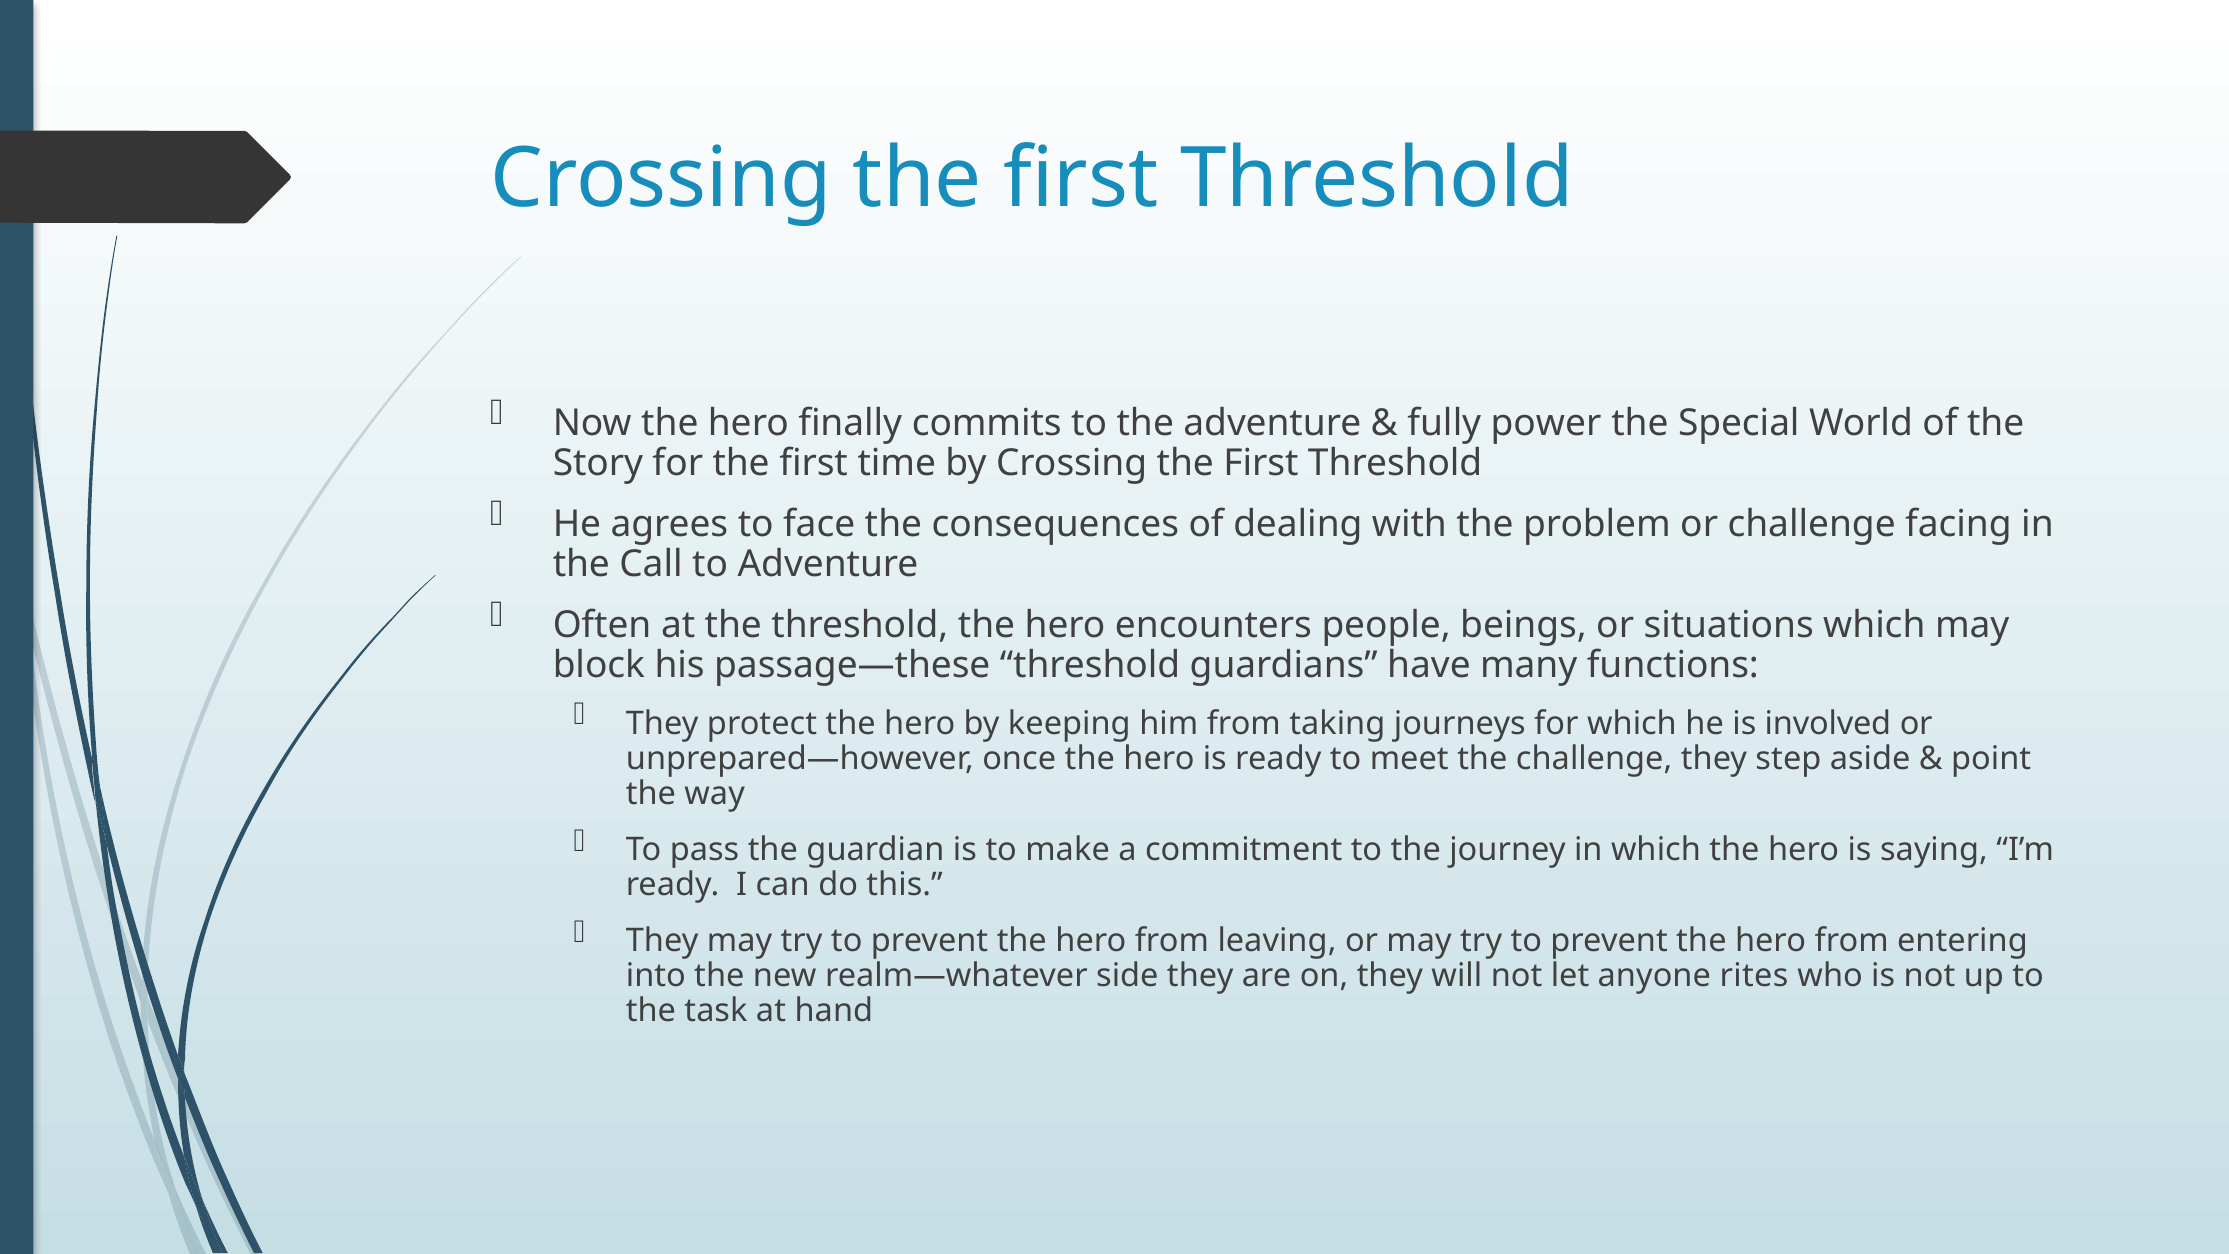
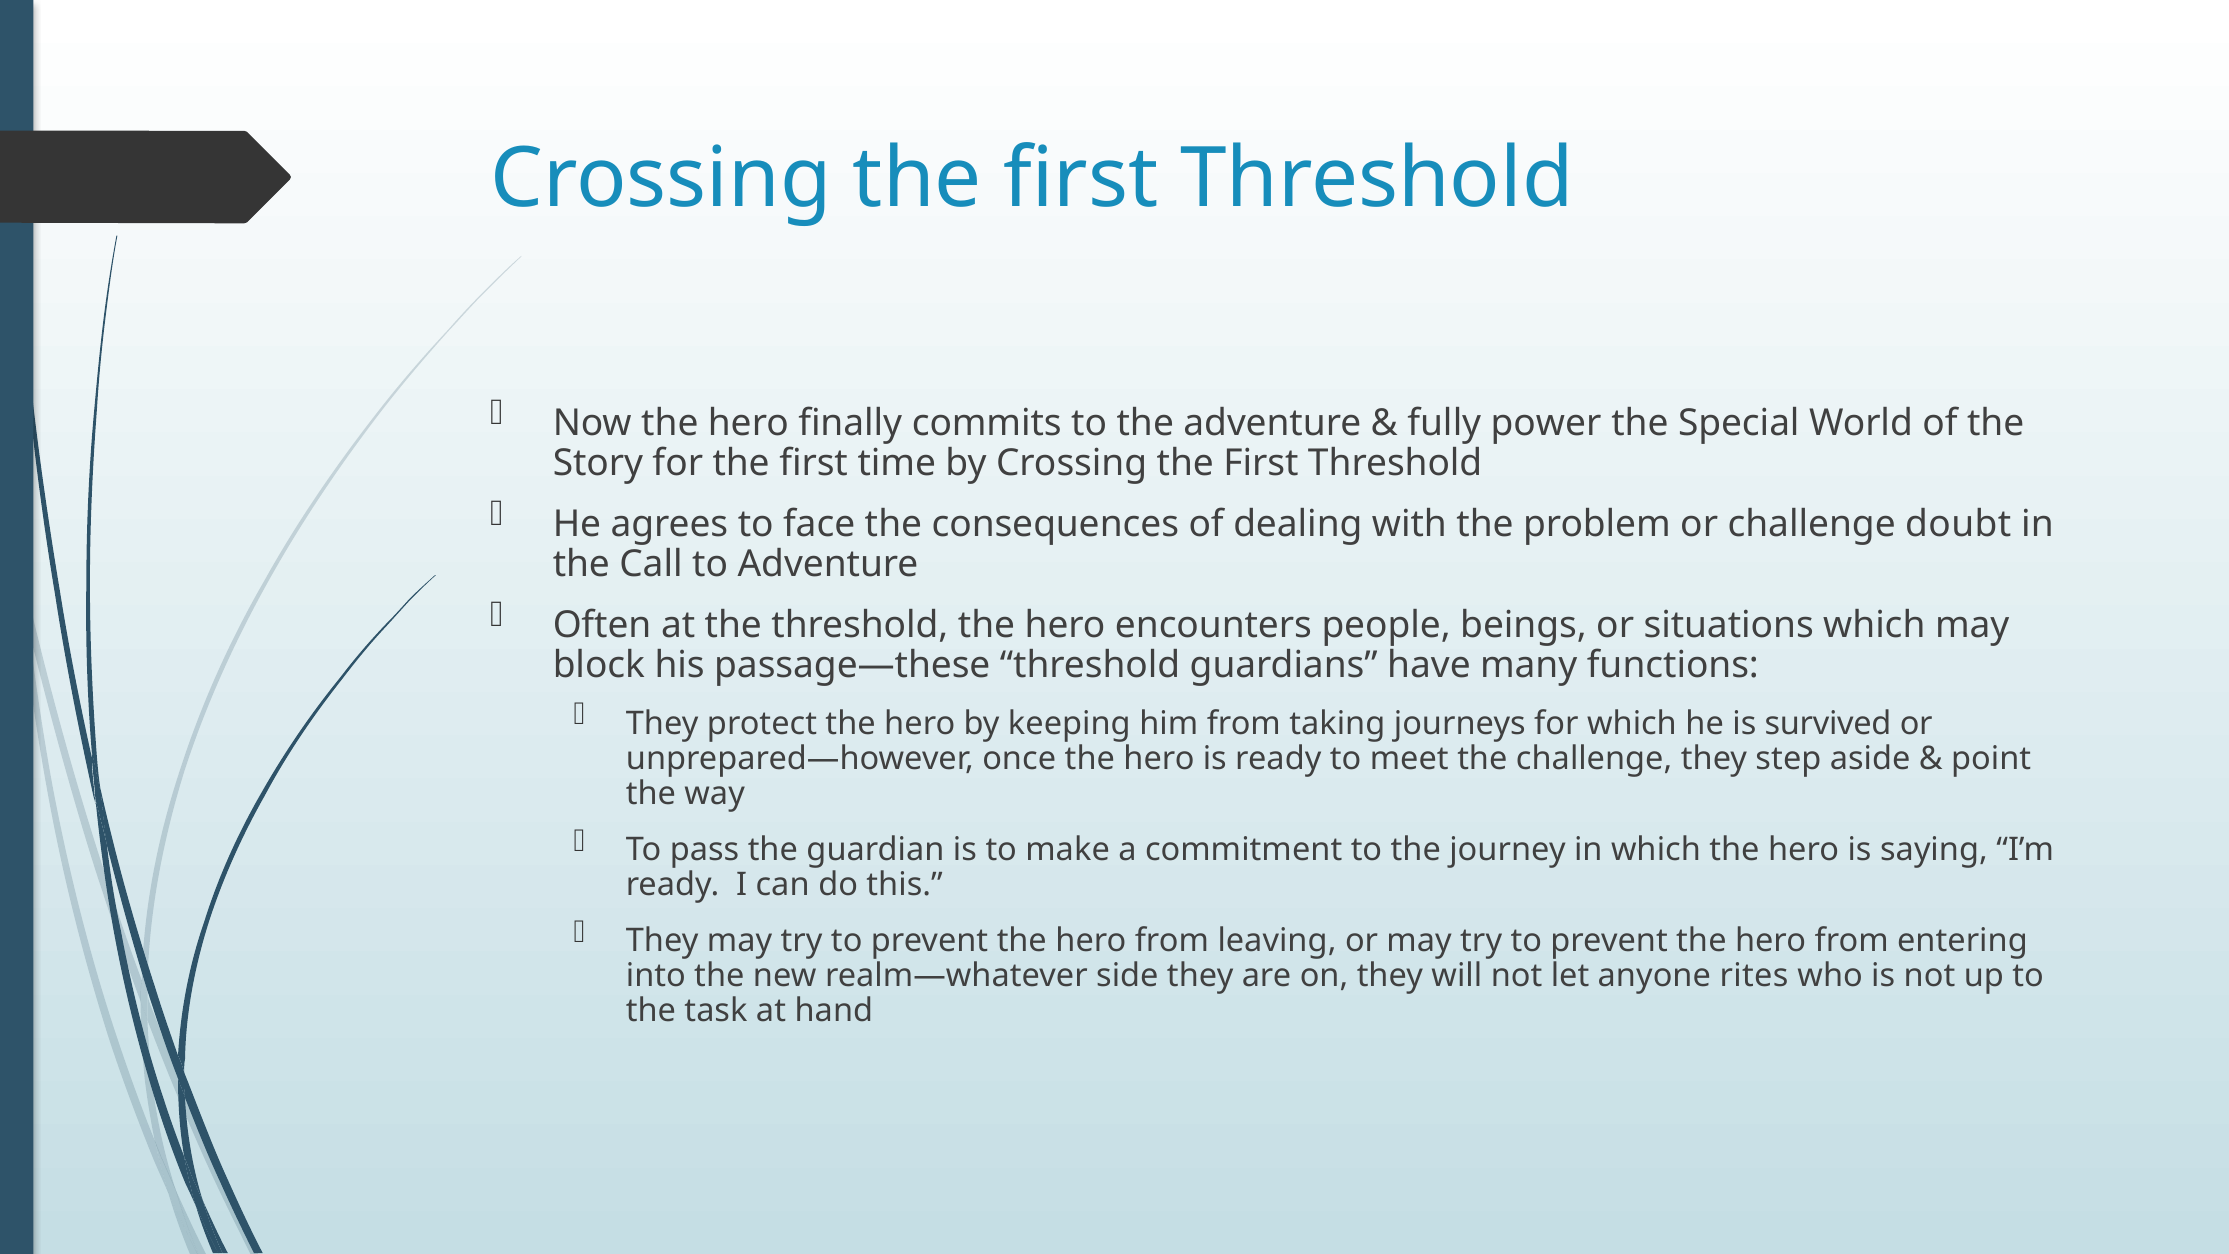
facing: facing -> doubt (1958, 524)
involved: involved -> survived (1828, 723)
